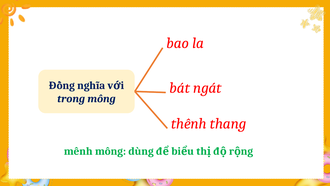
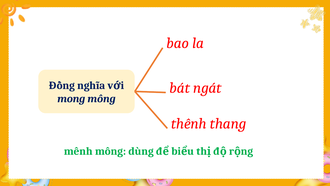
trong: trong -> mong (71, 99)
